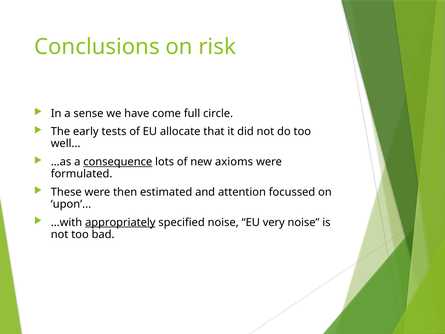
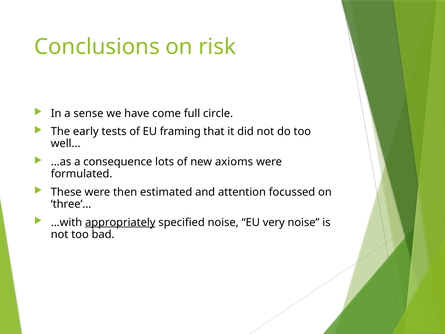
allocate: allocate -> framing (180, 132)
consequence underline: present -> none (118, 162)
upon: upon -> three (71, 204)
